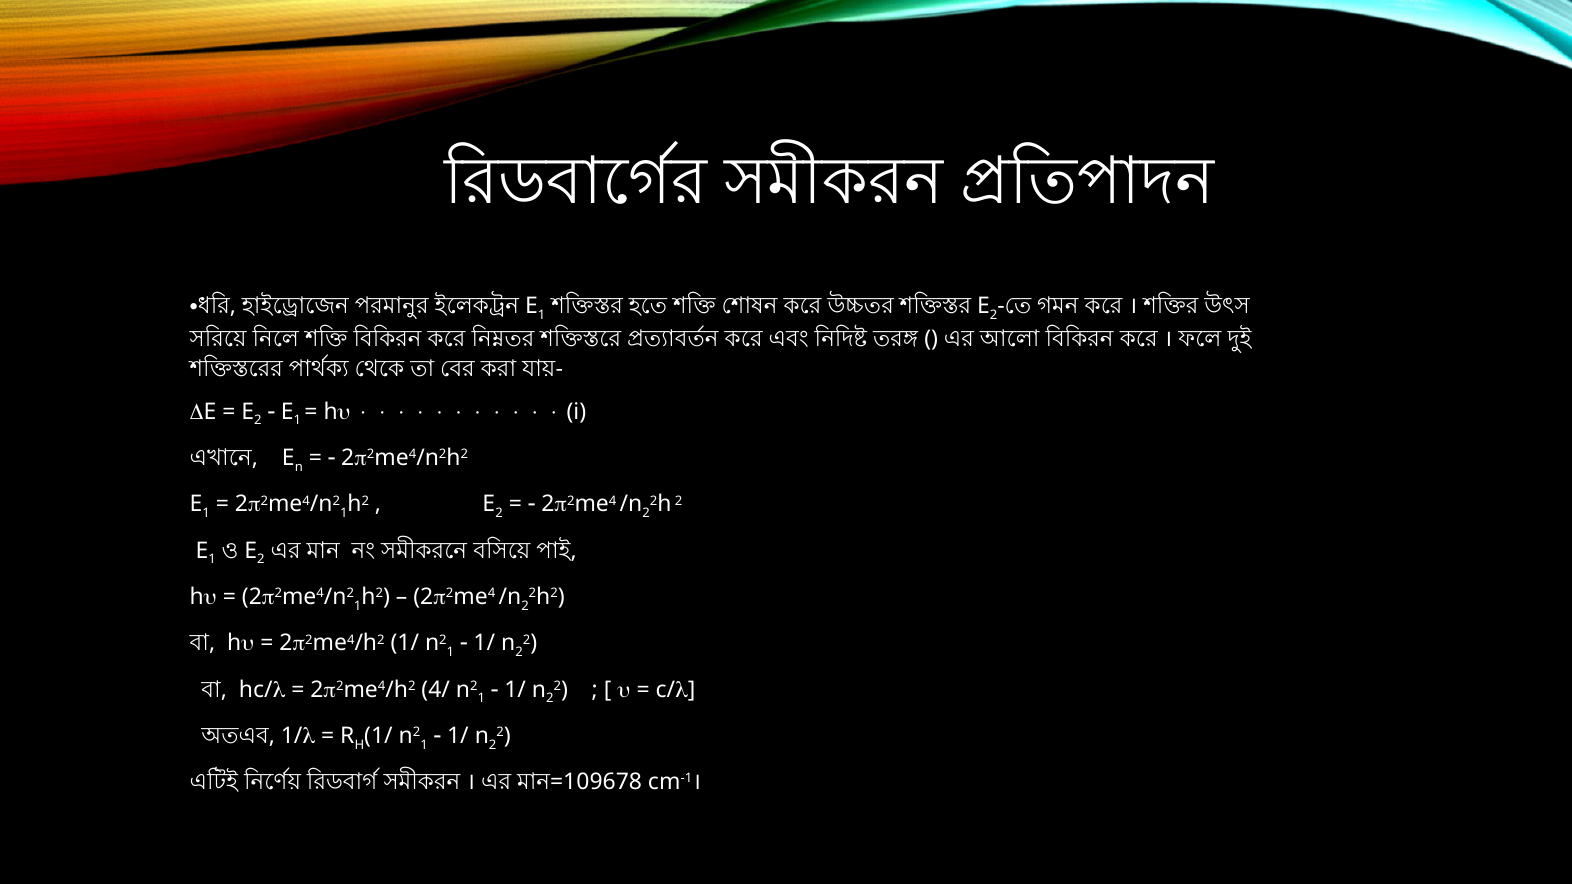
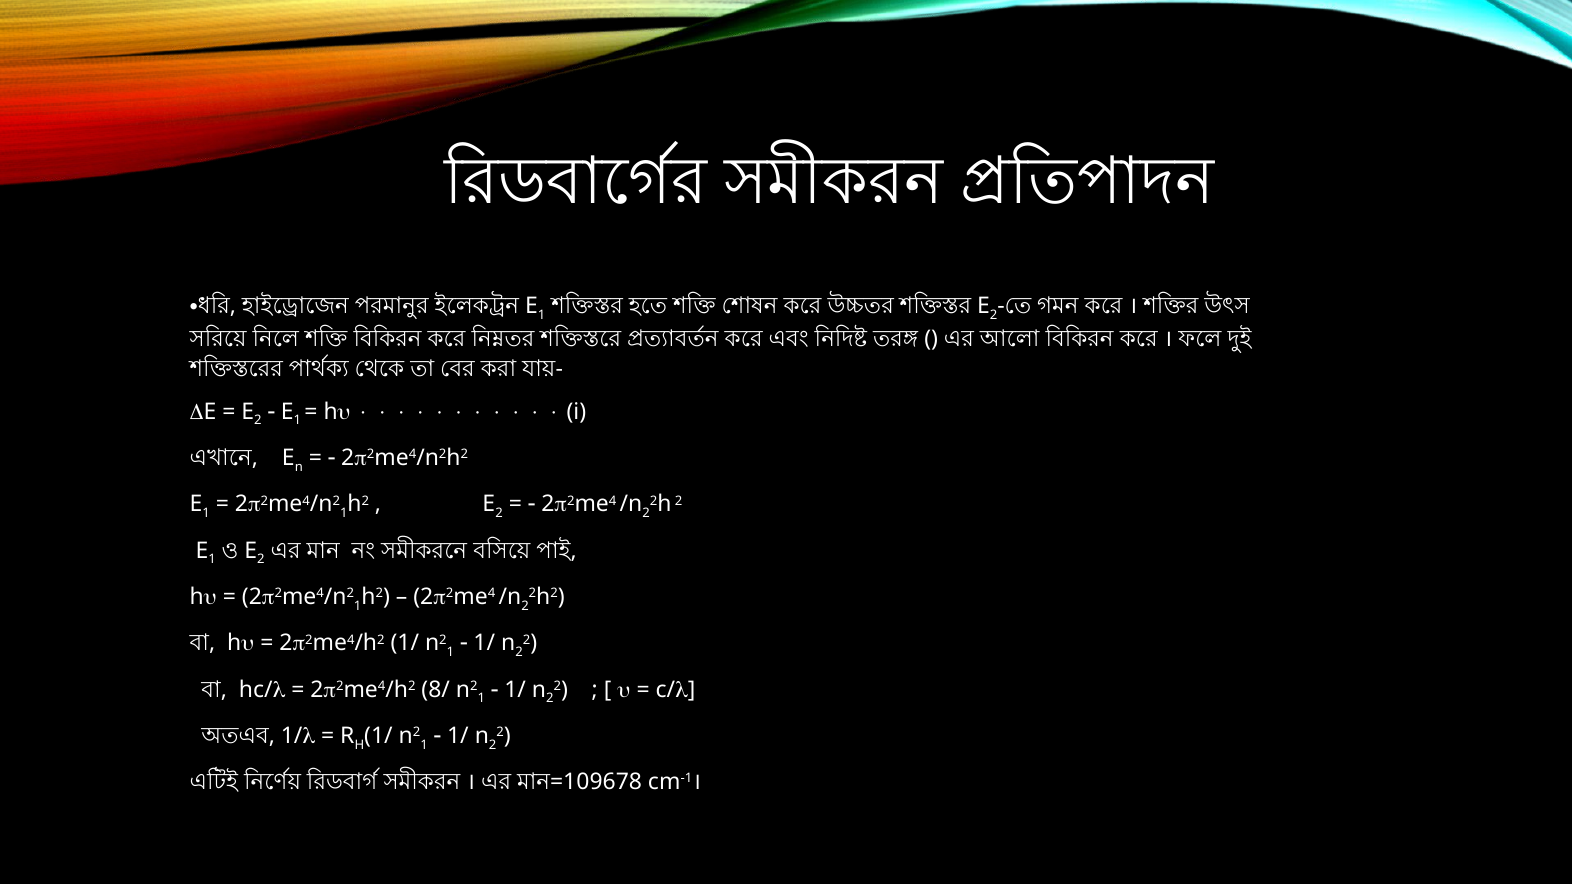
4/: 4/ -> 8/ (436, 690)
